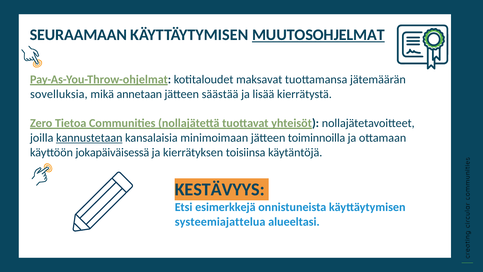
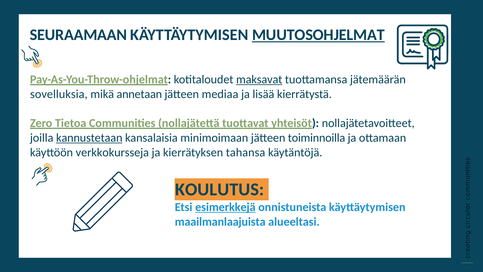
maksavat underline: none -> present (259, 79)
säästää: säästää -> mediaa (220, 94)
jokapäiväisessä: jokapäiväisessä -> verkkokursseja (112, 152)
toisiinsa: toisiinsa -> tahansa (246, 152)
KESTÄVYYS: KESTÄVYYS -> KOULUTUS (220, 189)
esimerkkejä underline: none -> present (225, 207)
systeemiajattelua: systeemiajattelua -> maailmanlaajuista (220, 222)
